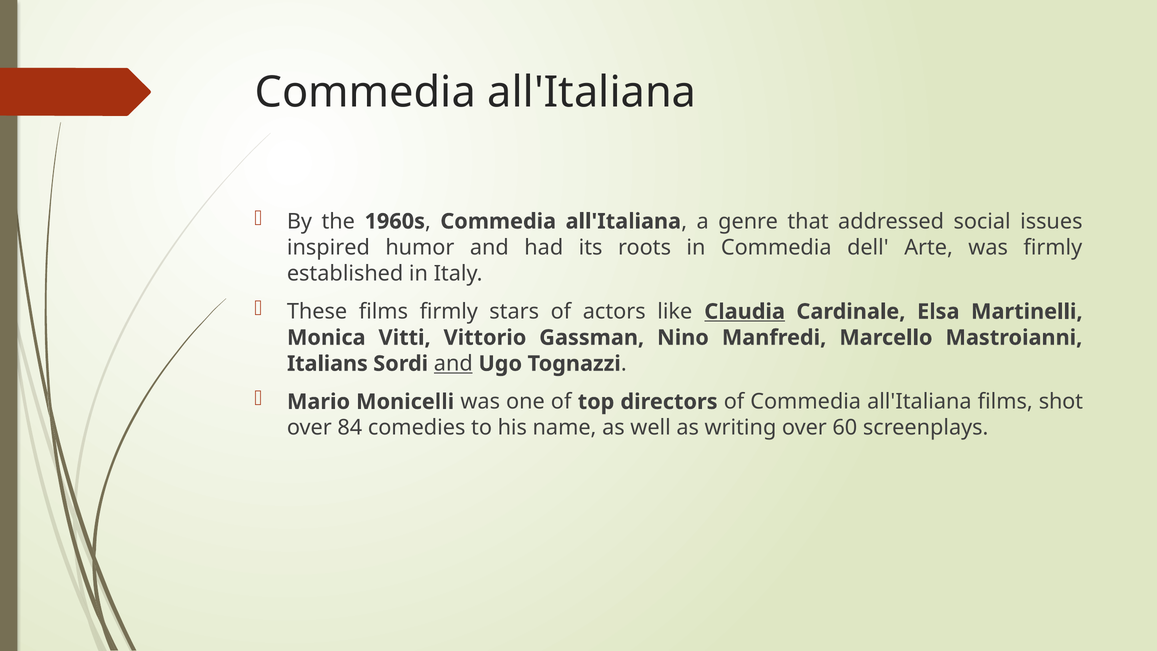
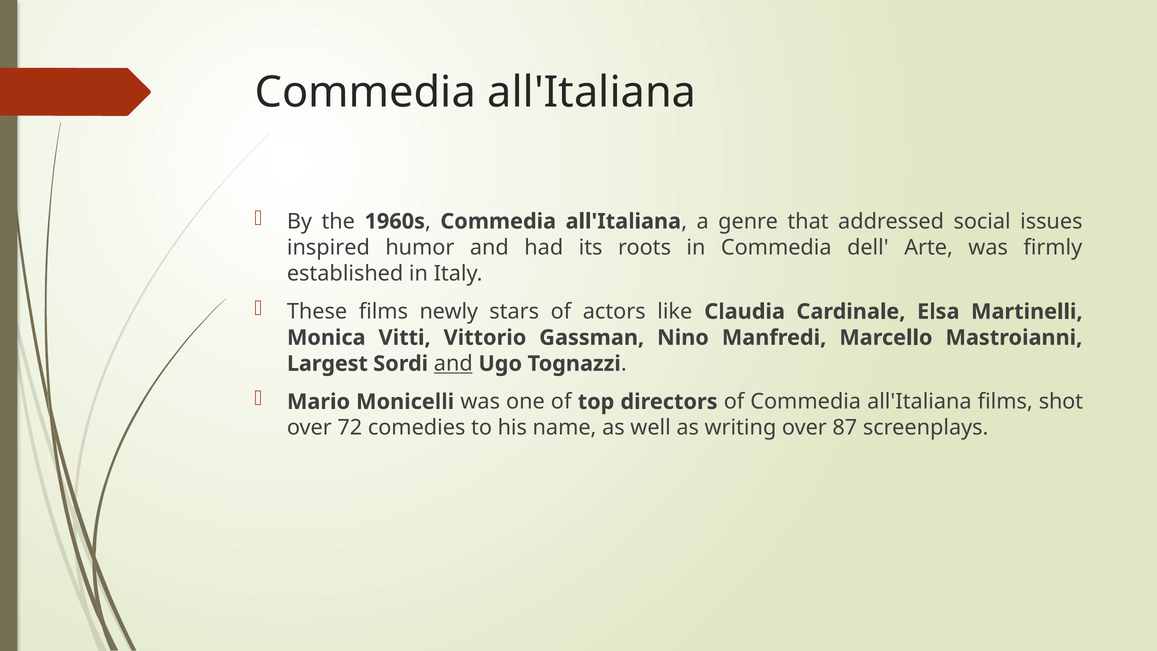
films firmly: firmly -> newly (449, 312)
Claudia underline: present -> none (745, 312)
Italians: Italians -> Largest (327, 364)
84: 84 -> 72 (350, 428)
60: 60 -> 87 (845, 428)
